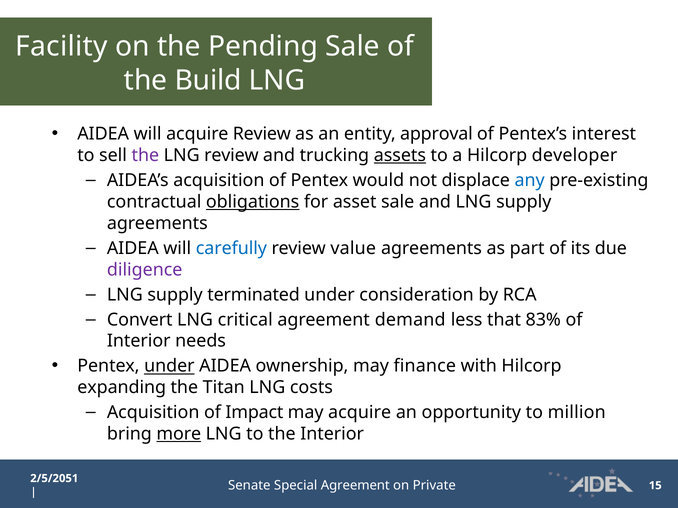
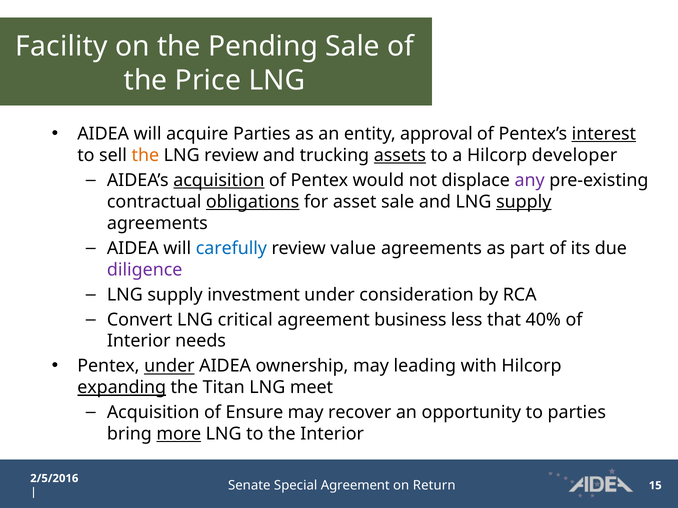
Build: Build -> Price (208, 80)
acquire Review: Review -> Parties (262, 134)
interest underline: none -> present (604, 134)
the colour: purple -> orange (145, 155)
acquisition underline: none -> present (219, 180)
any colour: blue -> purple (530, 180)
supply underline: none -> present (524, 202)
terminated: terminated -> investment (254, 295)
demand: demand -> business (410, 320)
83%: 83% -> 40% (543, 320)
finance: finance -> leading (425, 366)
expanding underline: none -> present (122, 388)
costs: costs -> meet (311, 388)
Impact: Impact -> Ensure (254, 413)
may acquire: acquire -> recover (360, 413)
to million: million -> parties (577, 413)
2/5/2051: 2/5/2051 -> 2/5/2016 (54, 479)
Private: Private -> Return (434, 486)
